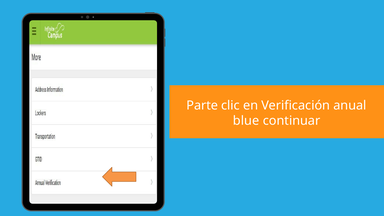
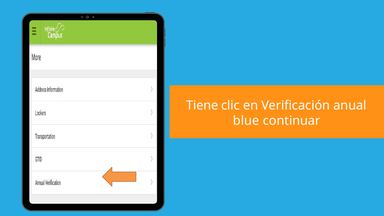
Parte: Parte -> Tiene (202, 105)
